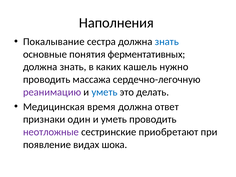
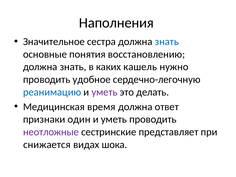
Покалывание: Покалывание -> Значительное (54, 42)
ферментативных: ферментативных -> восстановлению (146, 54)
массажа: массажа -> удобное (92, 79)
реанимацию colour: purple -> blue (52, 92)
уметь colour: blue -> purple (104, 92)
приобретают: приобретают -> представляет (169, 132)
появление: появление -> снижается (47, 145)
